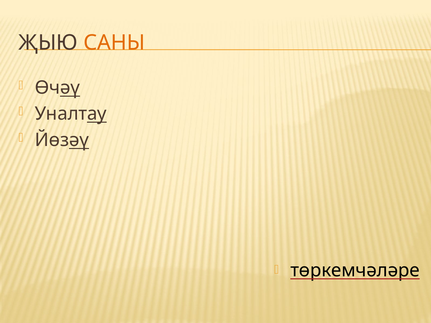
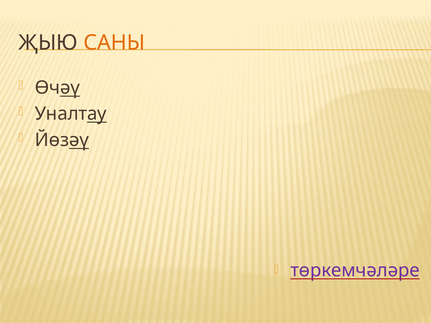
төркемчәләре colour: black -> purple (355, 271)
